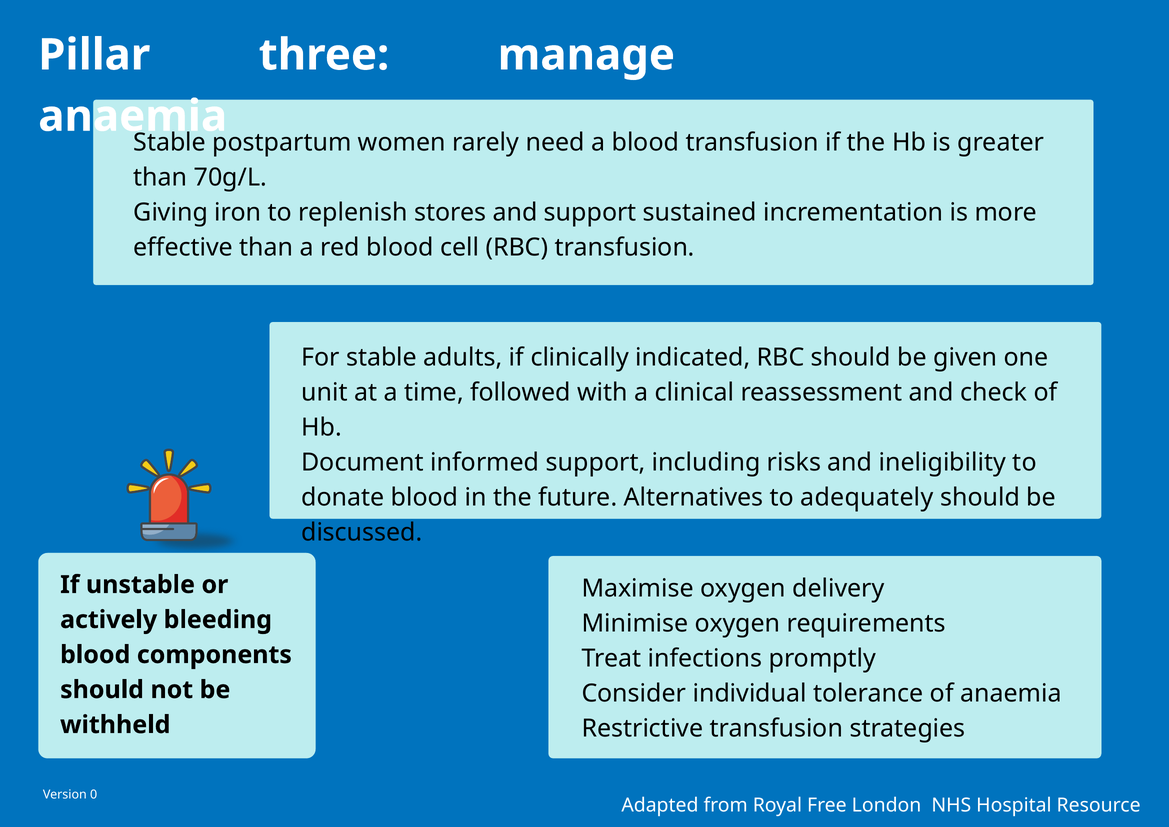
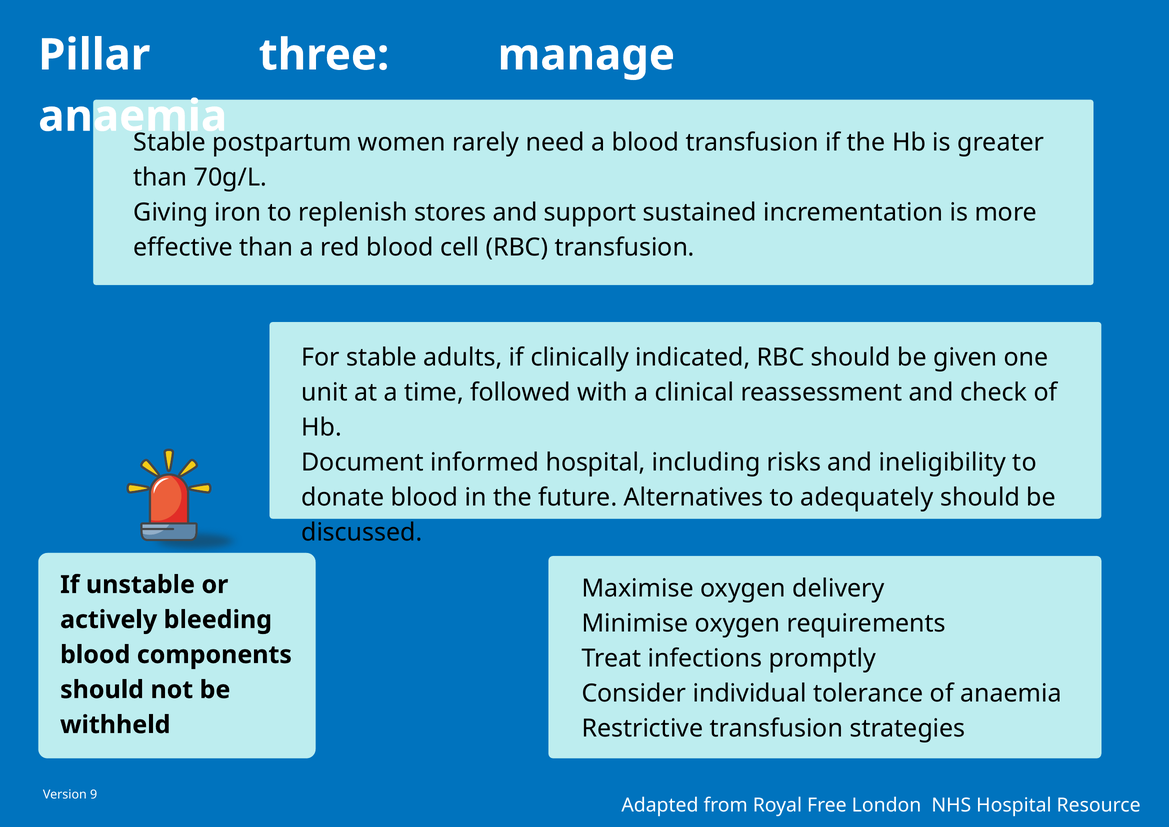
informed support: support -> hospital (596, 462)
0: 0 -> 9 (94, 794)
